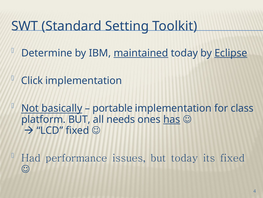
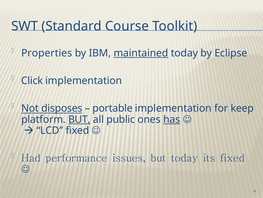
Setting: Setting -> Course (127, 26)
Determine: Determine -> Properties (47, 53)
Eclipse underline: present -> none (231, 53)
basically: basically -> disposes (62, 108)
class: class -> keep (242, 108)
BUT underline: none -> present (79, 119)
needs: needs -> public (121, 119)
